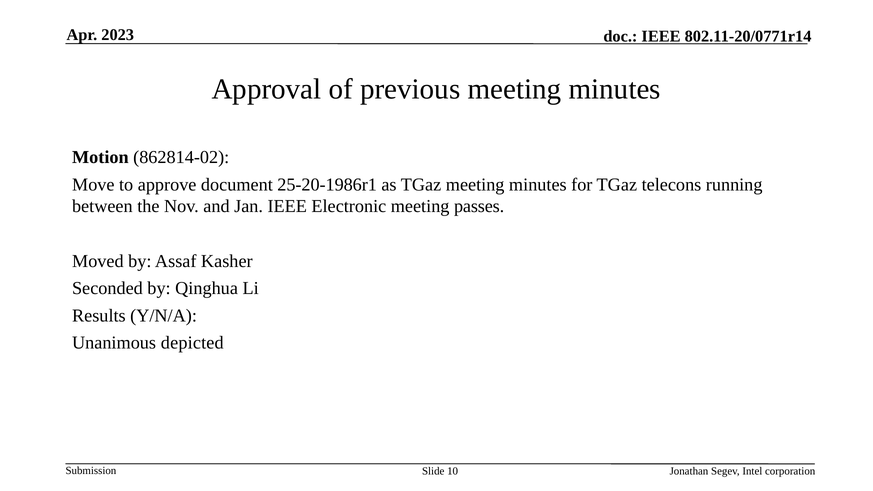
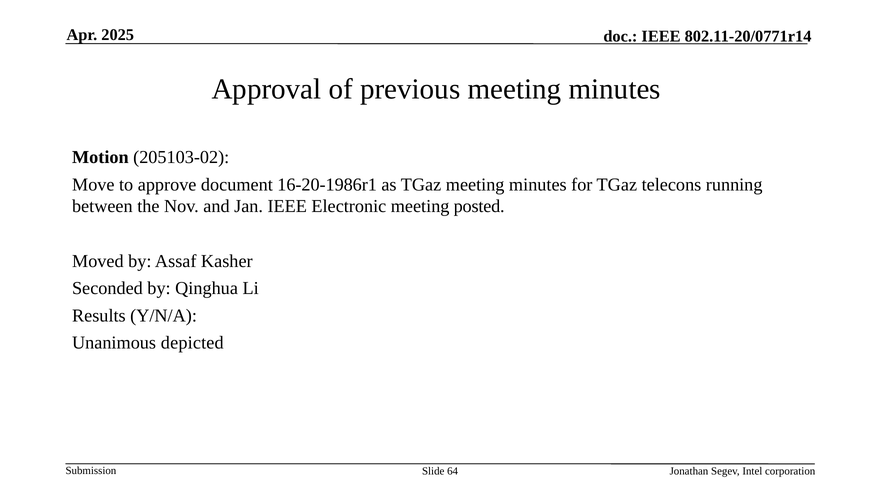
2023: 2023 -> 2025 (118, 35)
862814-02: 862814-02 -> 205103-02 (181, 157)
25-20-1986r1: 25-20-1986r1 -> 16-20-1986r1 (327, 185)
passes: passes -> posted (479, 206)
10: 10 -> 64 (453, 471)
